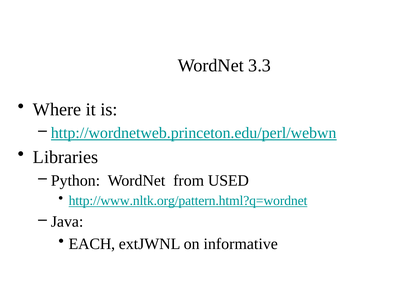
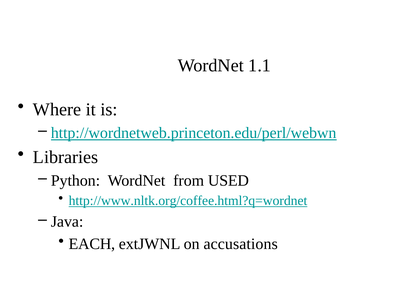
3.3: 3.3 -> 1.1 (260, 65)
http://www.nltk.org/pattern.html?q=wordnet: http://www.nltk.org/pattern.html?q=wordnet -> http://www.nltk.org/coffee.html?q=wordnet (188, 201)
informative: informative -> accusations (241, 244)
